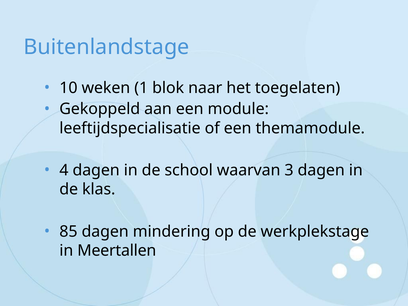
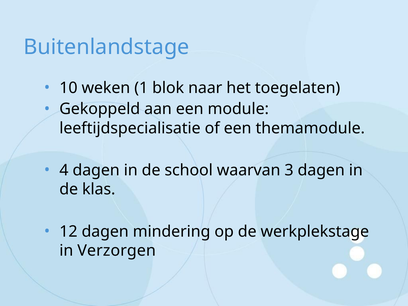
85: 85 -> 12 (68, 232)
Meertallen: Meertallen -> Verzorgen (117, 251)
